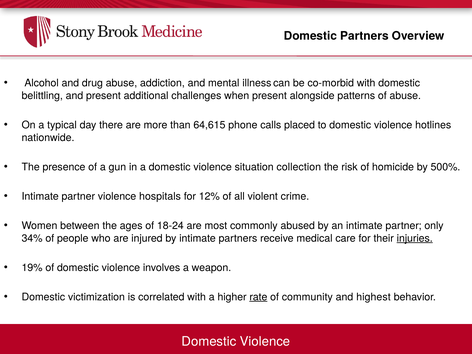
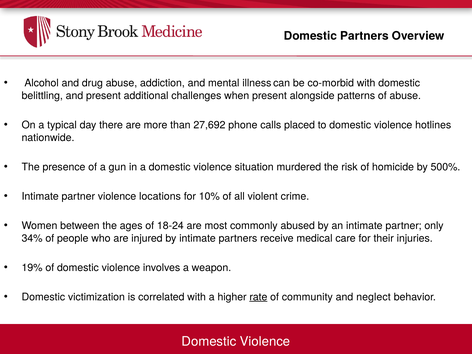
64,615: 64,615 -> 27,692 (209, 125)
collection: collection -> murdered (299, 167)
hospitals: hospitals -> locations (160, 196)
12%: 12% -> 10% (209, 196)
injuries underline: present -> none (415, 238)
highest: highest -> neglect (373, 297)
